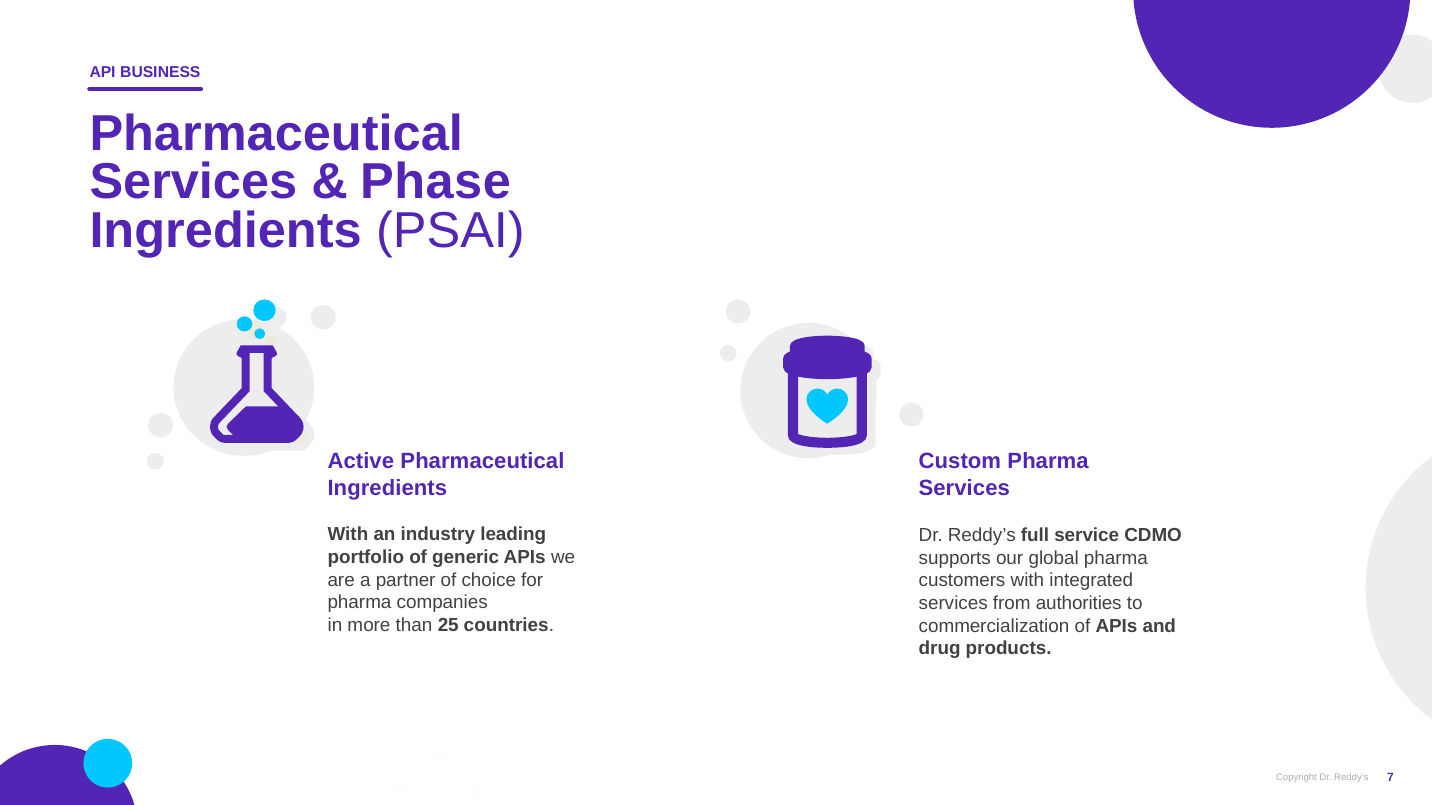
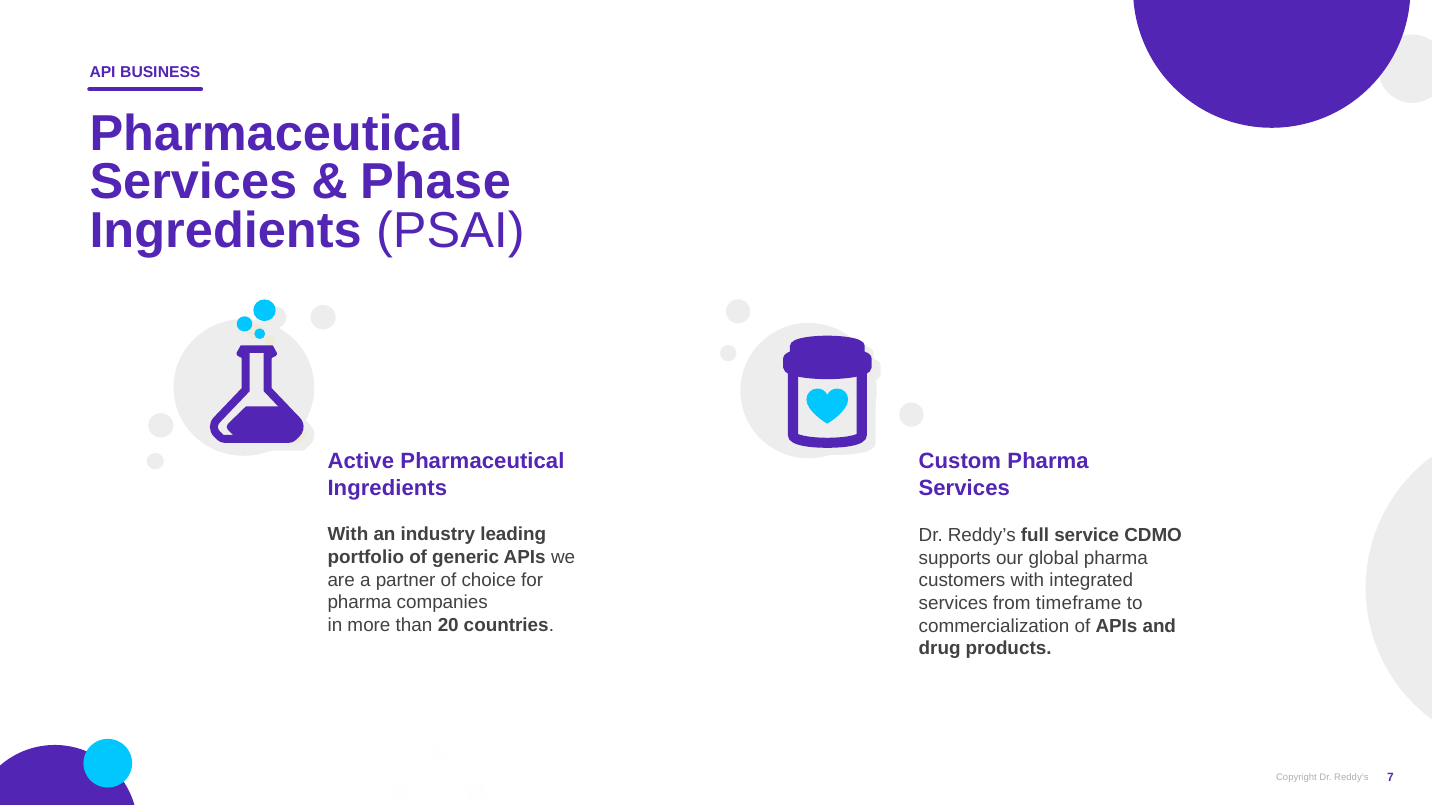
authorities: authorities -> timeframe (1079, 604)
25: 25 -> 20 (448, 626)
